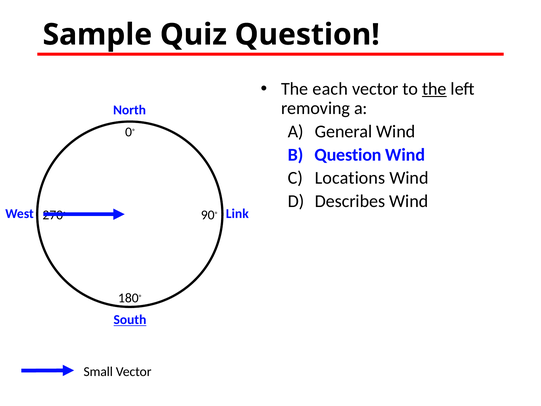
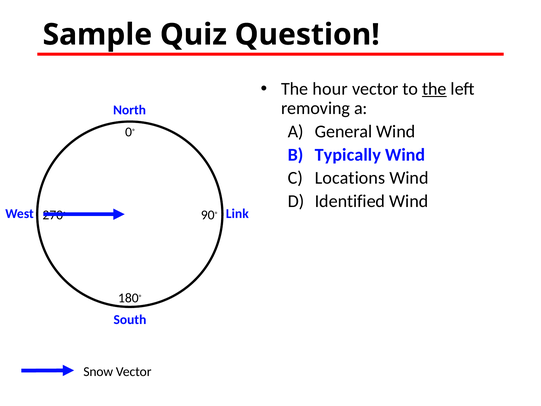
each: each -> hour (330, 89)
Question: Question -> Typically (348, 155)
Describes: Describes -> Identified (350, 201)
South underline: present -> none (130, 320)
Small: Small -> Snow (98, 371)
